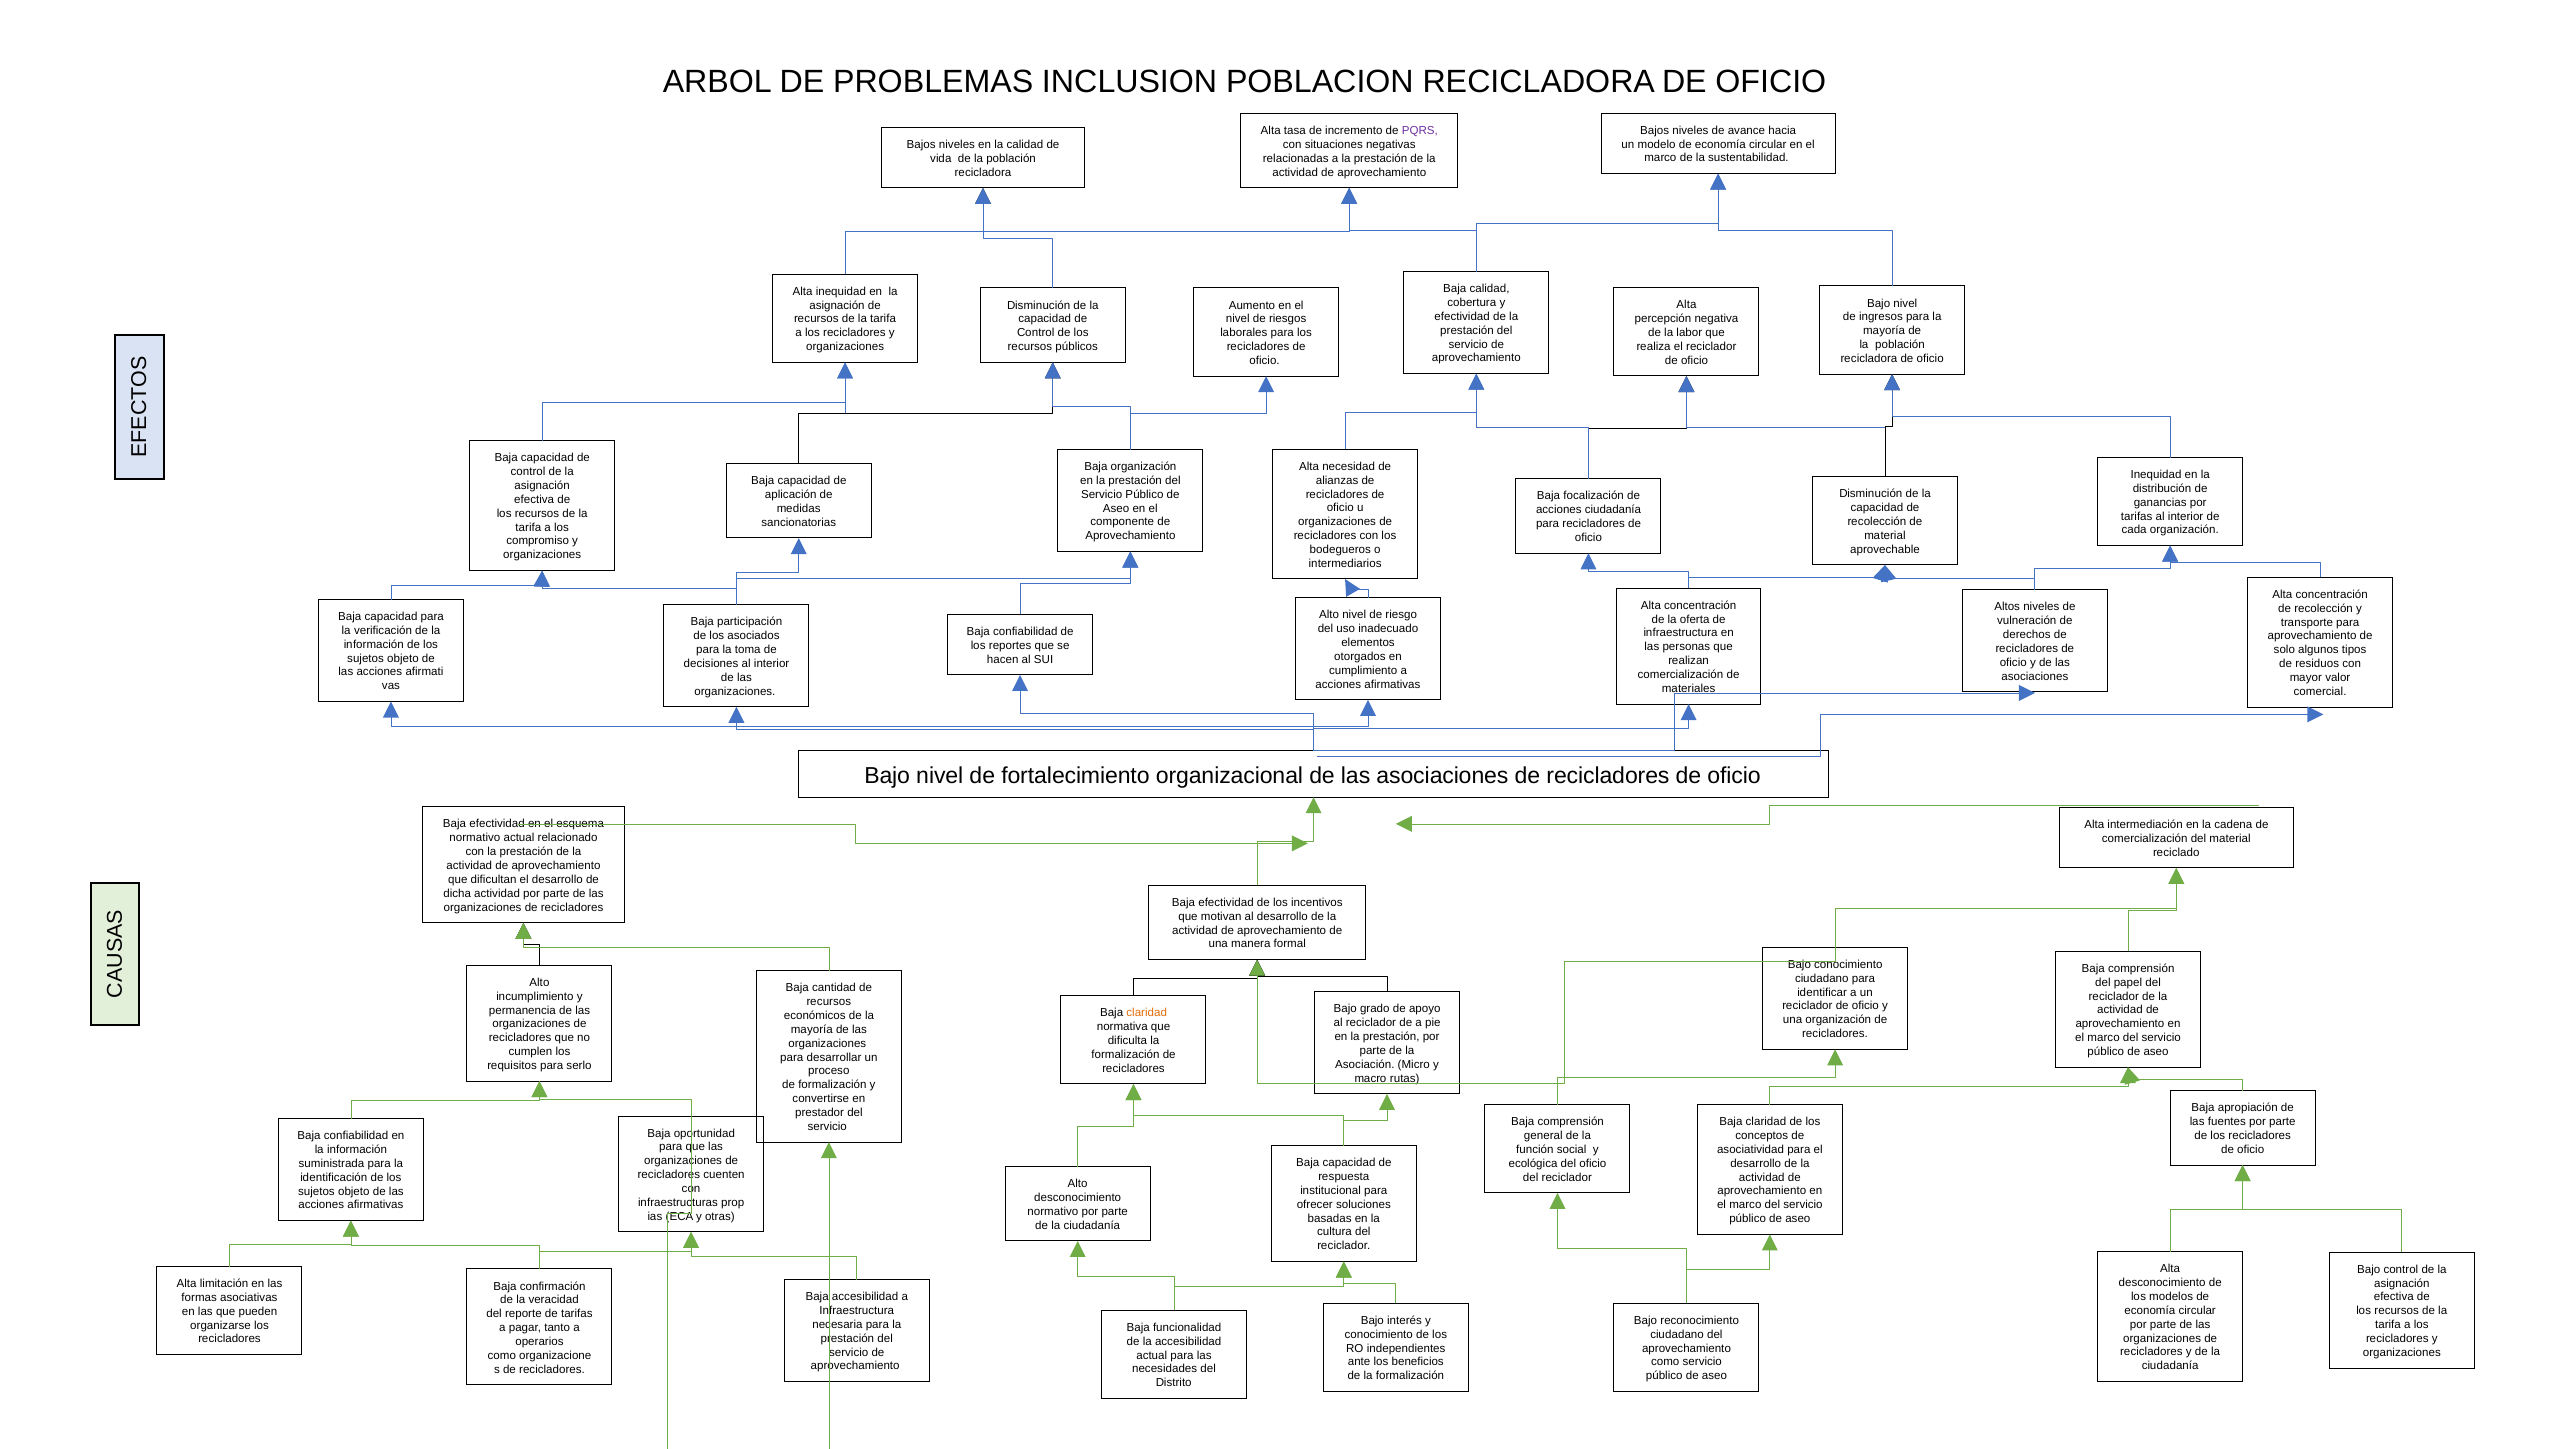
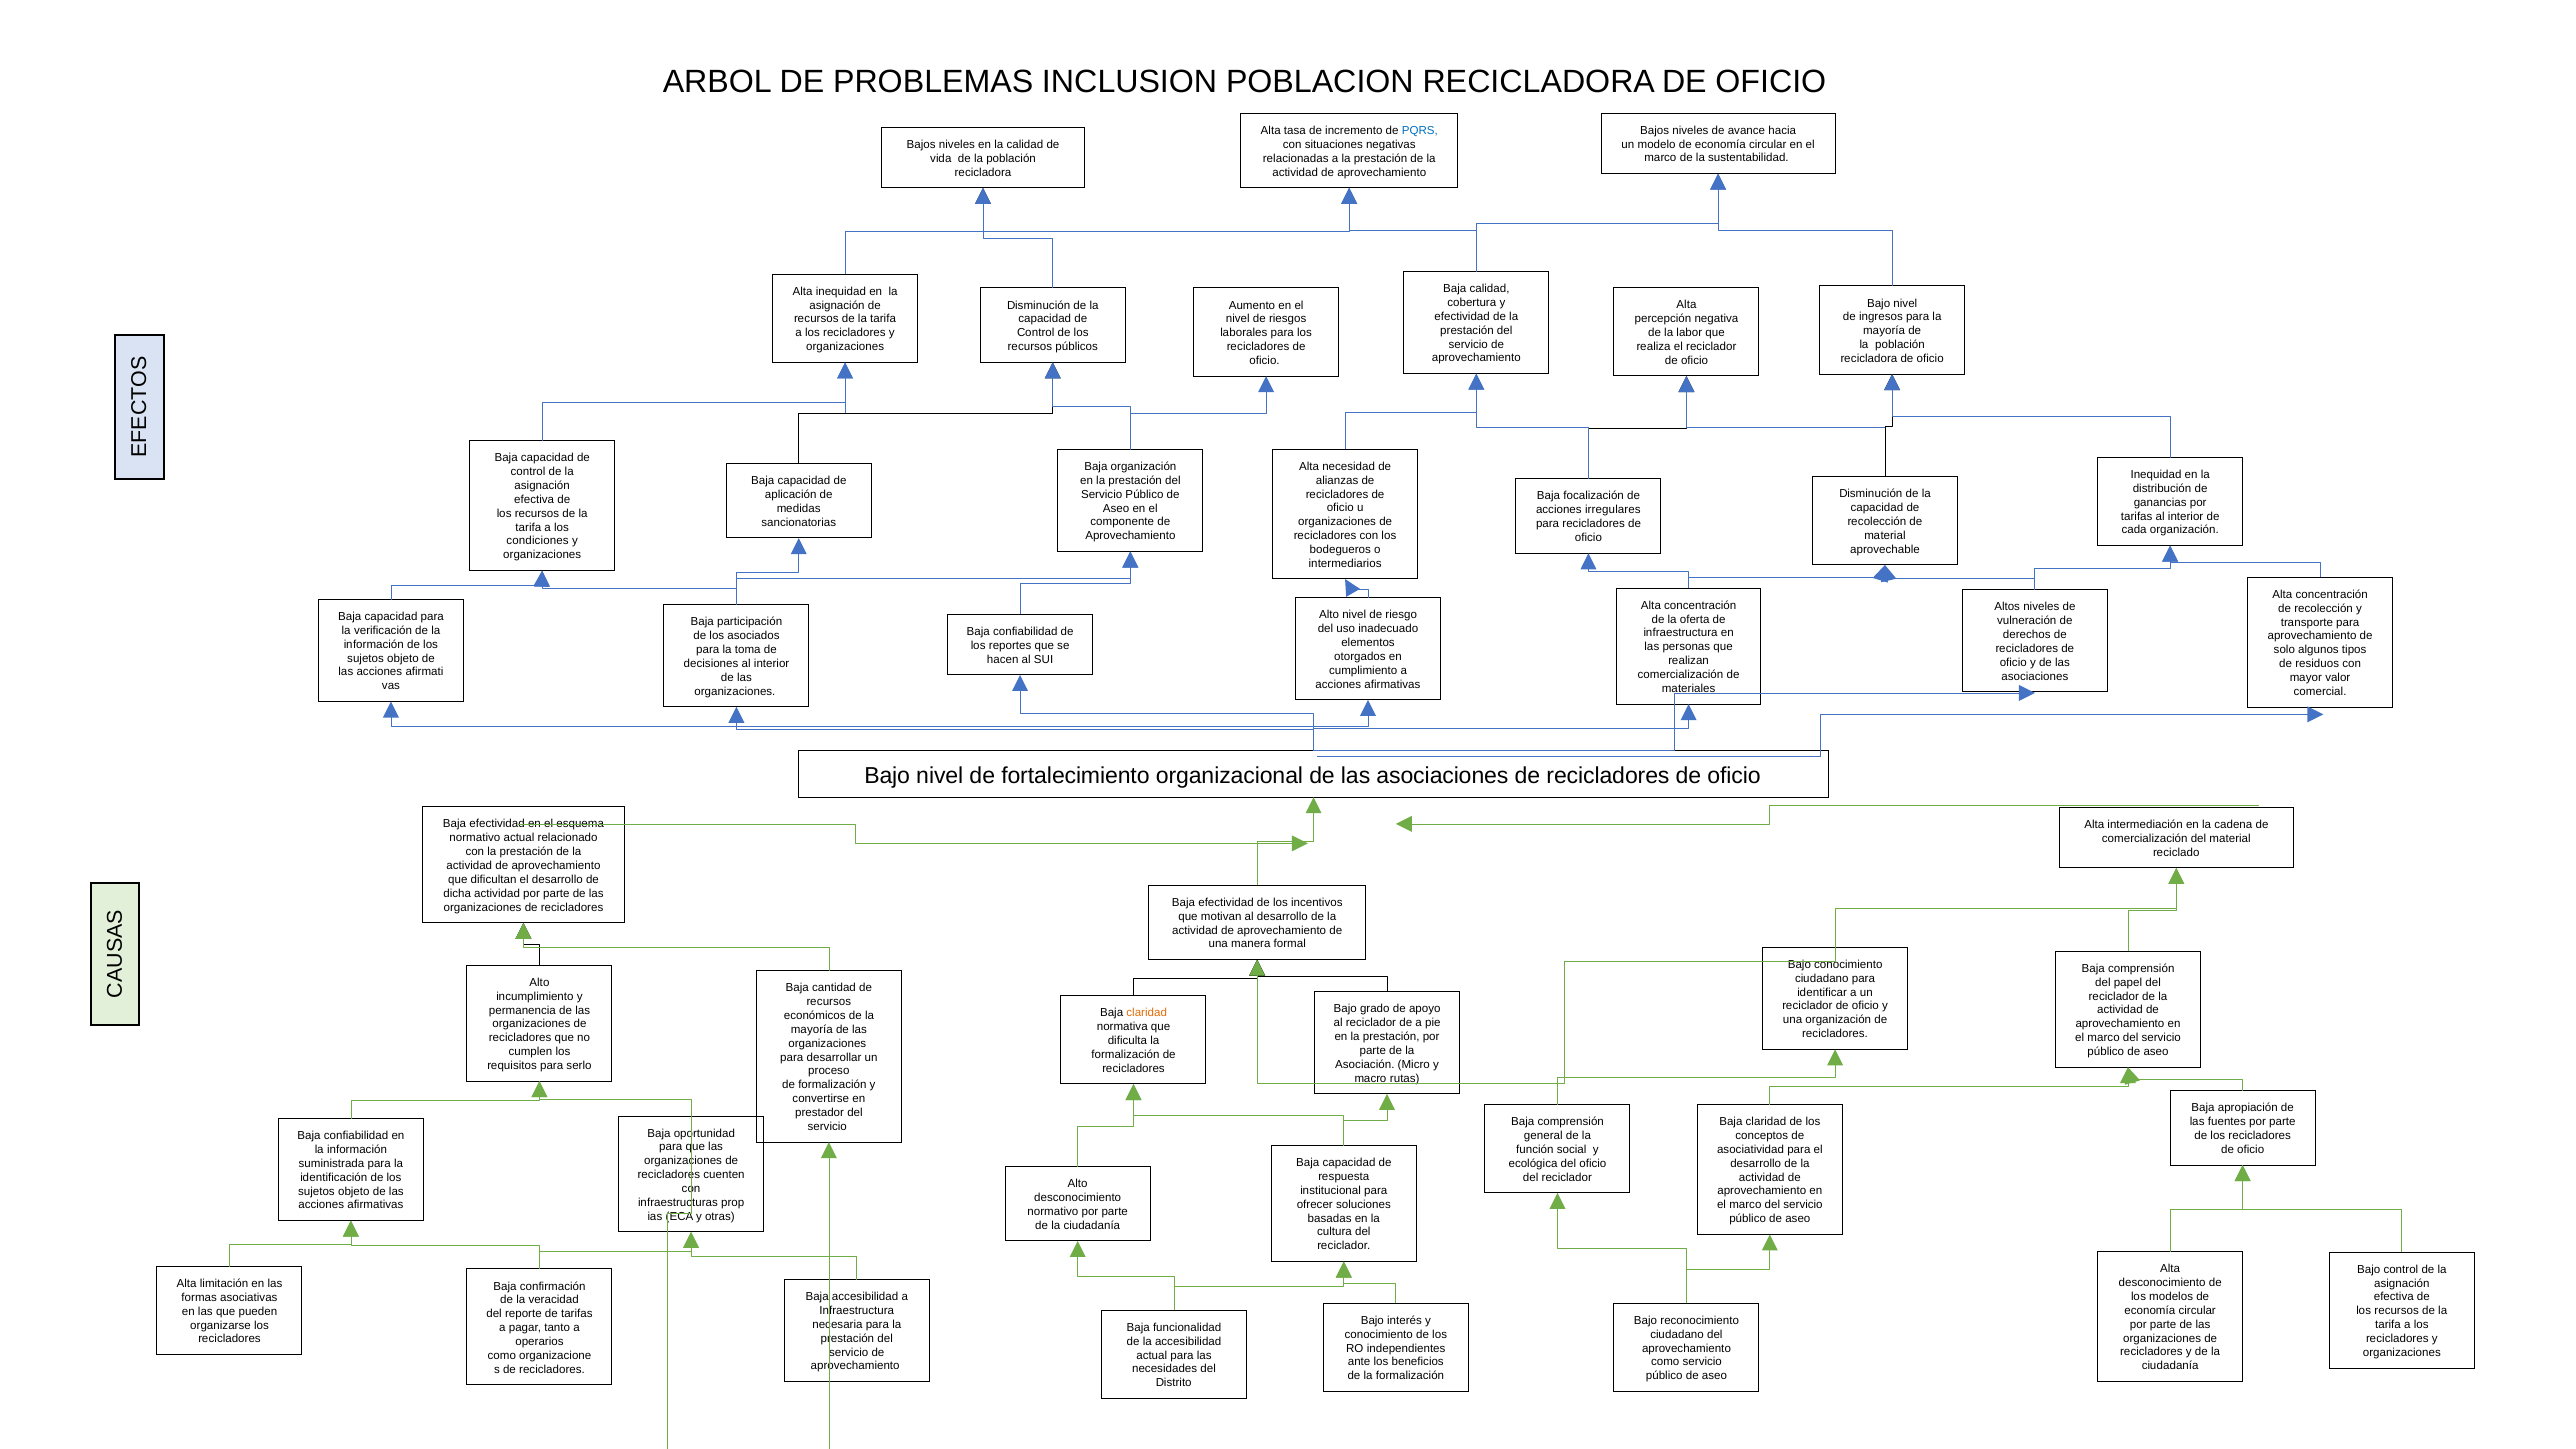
PQRS colour: purple -> blue (1420, 131)
acciones ciudadanía: ciudadanía -> irregulares (1613, 510)
compromiso: compromiso -> condiciones (538, 541)
